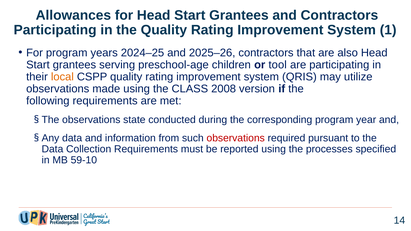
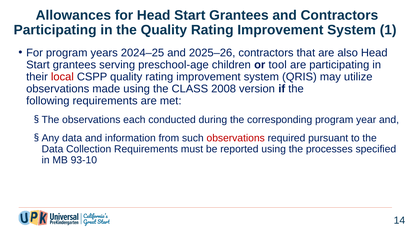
local colour: orange -> red (62, 77)
state: state -> each (134, 120)
59-10: 59-10 -> 93-10 (84, 160)
